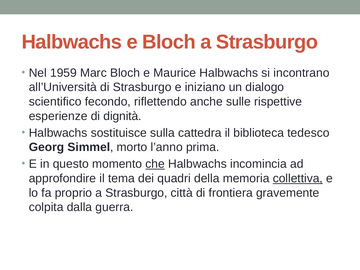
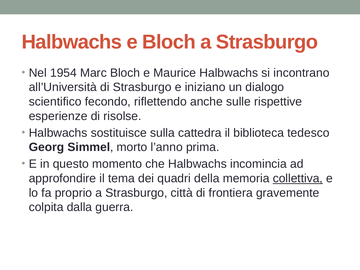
1959: 1959 -> 1954 (63, 73)
dignità: dignità -> risolse (122, 116)
che underline: present -> none (155, 164)
